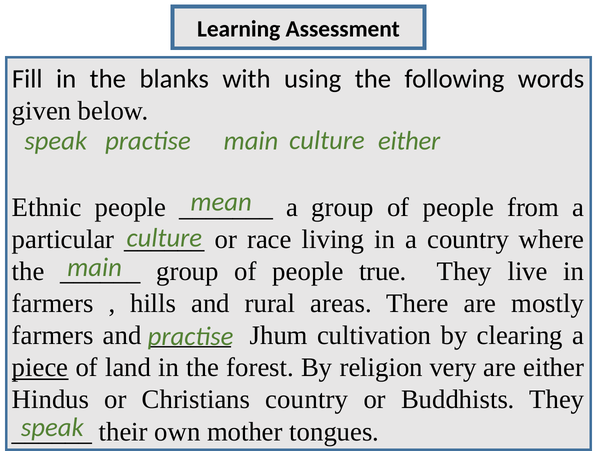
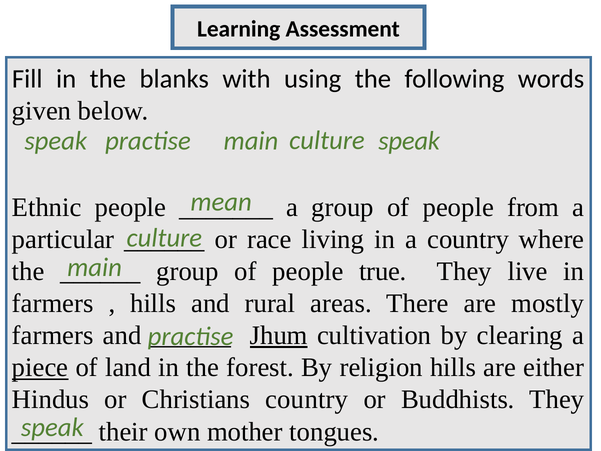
either: either -> speak (409, 141)
Jhum underline: none -> present (279, 335)
religion very: very -> hills (453, 367)
